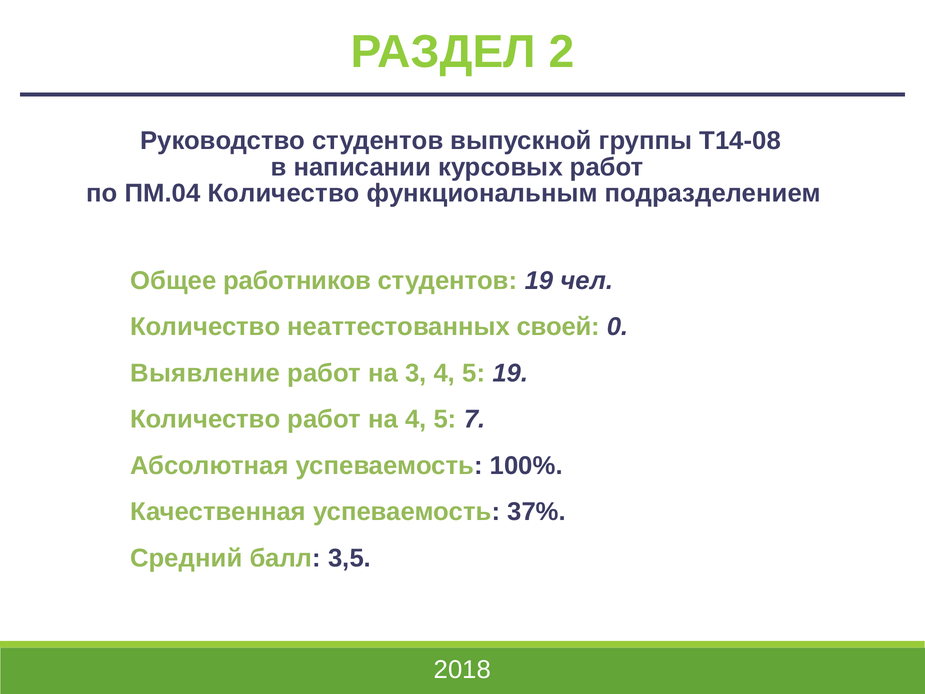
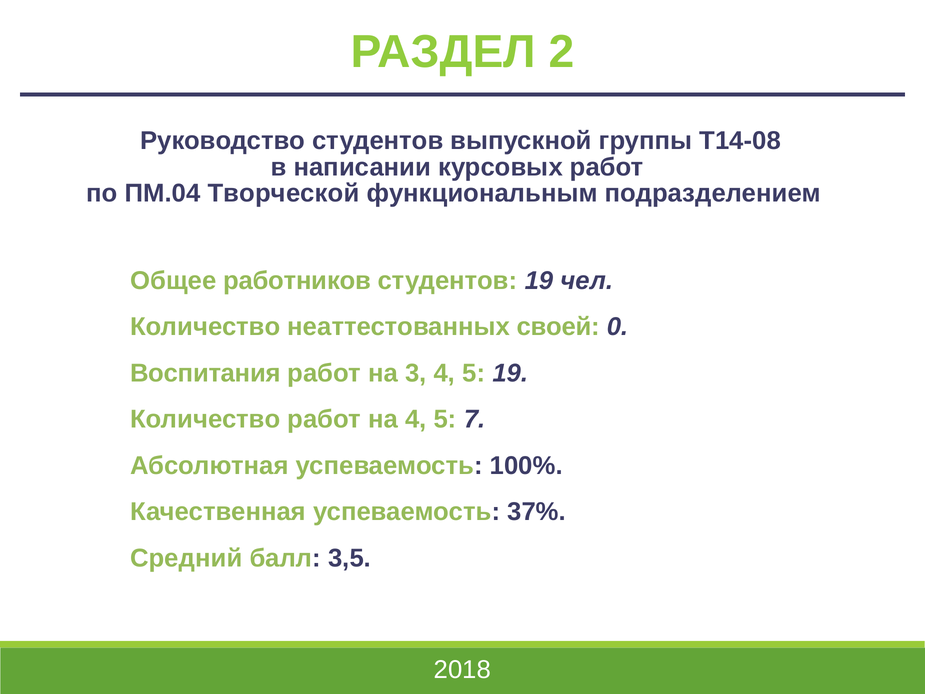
ПМ.04 Количество: Количество -> Творческой (284, 193)
Выявление: Выявление -> Воспитания (205, 373)
